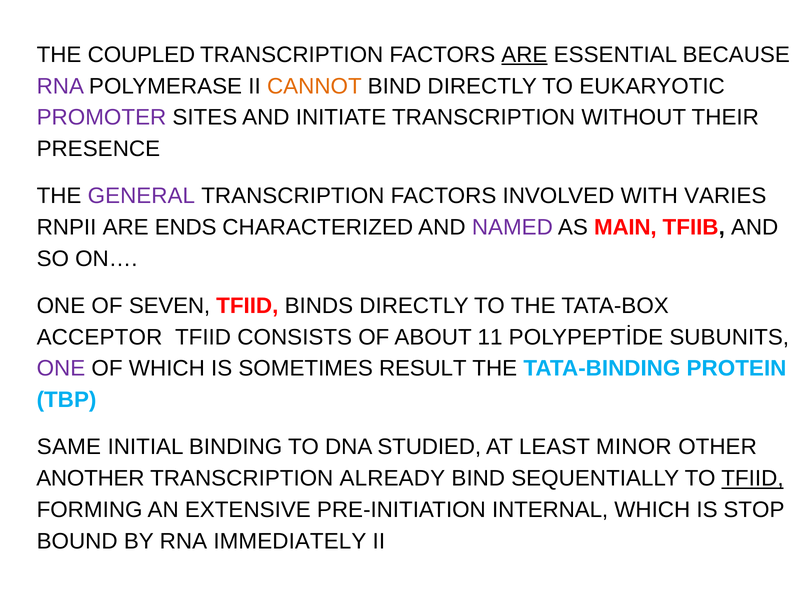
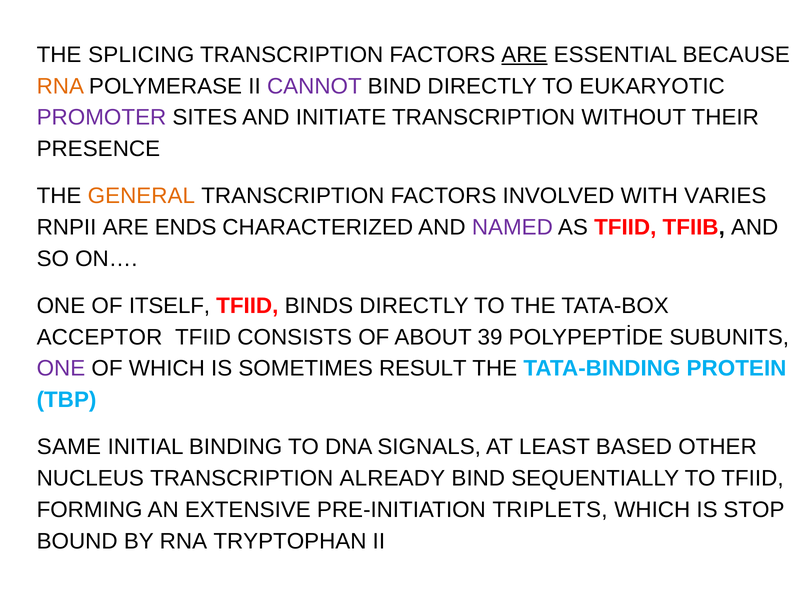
COUPLED: COUPLED -> SPLICING (141, 55)
RNA colour: purple -> orange (60, 86)
CANNOT colour: orange -> purple (314, 86)
GENERAL colour: purple -> orange (141, 196)
AS MAIN: MAIN -> TFIID (625, 227)
SEVEN: SEVEN -> ITSELF (169, 306)
11: 11 -> 39 (490, 337)
STUDIED: STUDIED -> SIGNALS (429, 447)
MINOR: MINOR -> BASED (634, 447)
ANOTHER: ANOTHER -> NUCLEUS (90, 479)
TFIID underline: present -> none (752, 479)
INTERNAL: INTERNAL -> TRIPLETS (550, 510)
IMMEDIATELY: IMMEDIATELY -> TRYPTOPHAN (290, 541)
